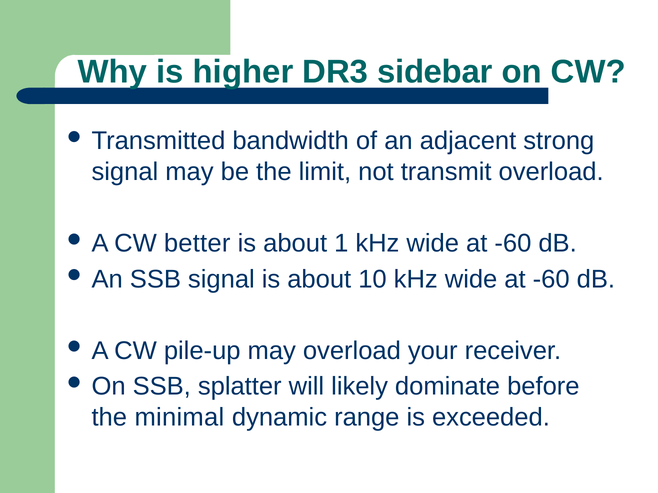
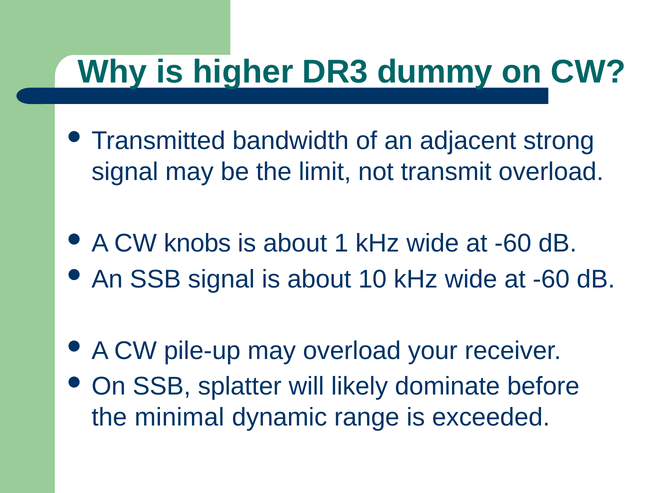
sidebar: sidebar -> dummy (435, 72)
better: better -> knobs (197, 244)
